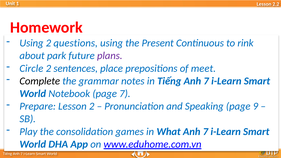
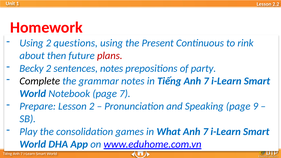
park: park -> then (57, 56)
plans colour: purple -> red (110, 56)
Circle: Circle -> Becky (31, 68)
sentences place: place -> notes (112, 68)
meet: meet -> party (203, 68)
